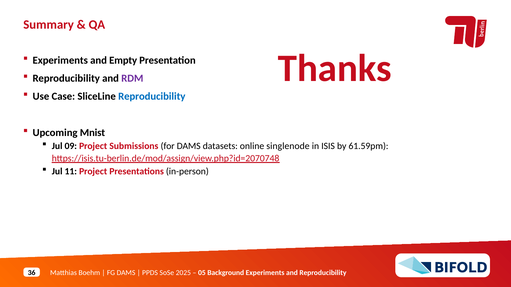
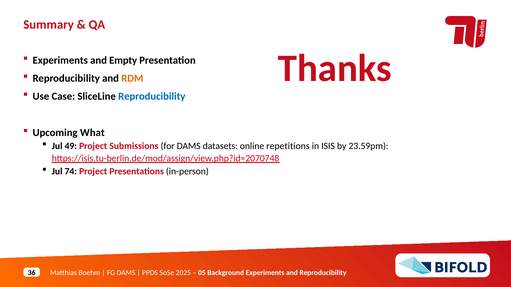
RDM colour: purple -> orange (132, 78)
Mnist: Mnist -> What (92, 133)
09: 09 -> 49 (71, 146)
singlenode: singlenode -> repetitions (288, 146)
61.59pm: 61.59pm -> 23.59pm (368, 146)
11: 11 -> 74 (71, 172)
